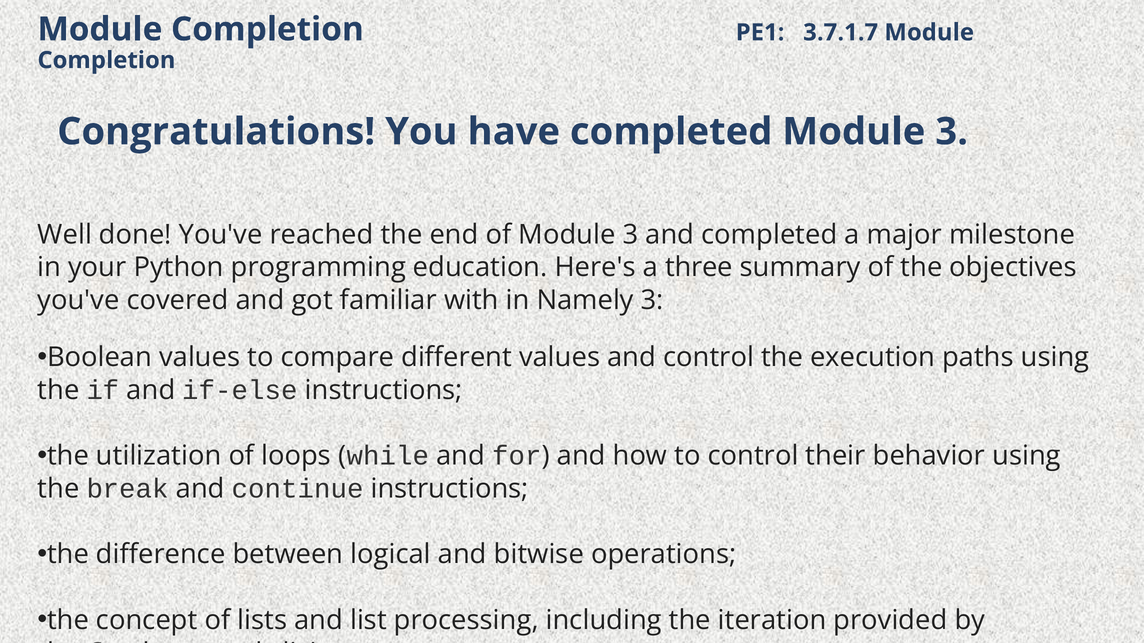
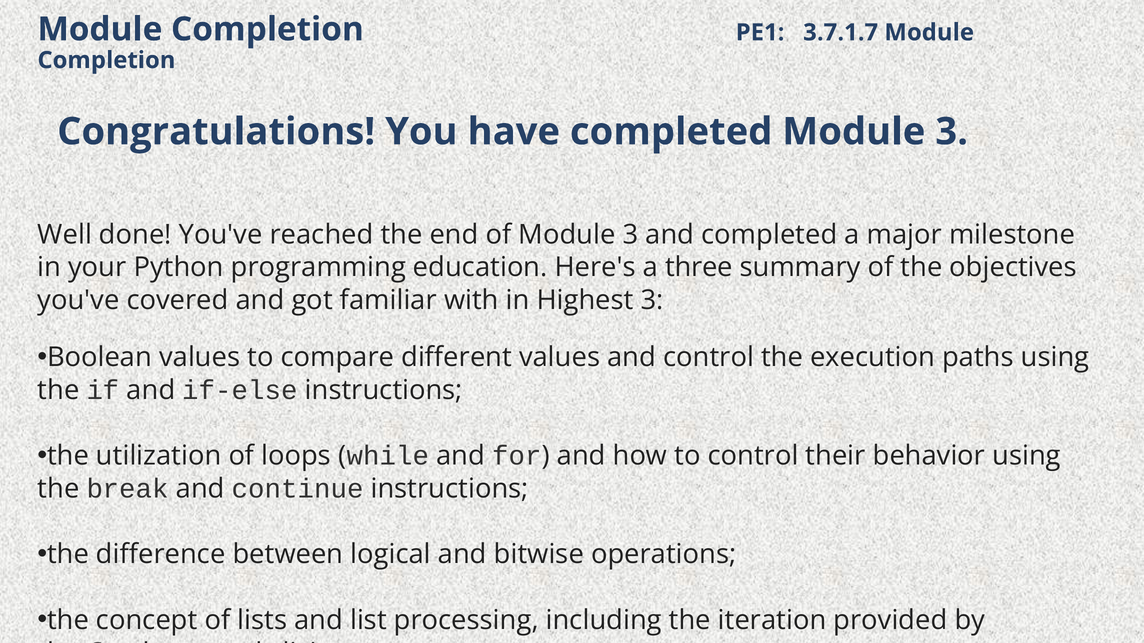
Namely: Namely -> Highest (585, 300)
